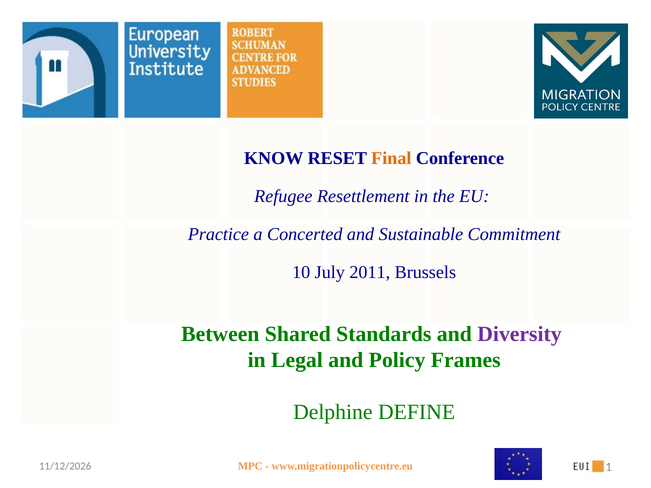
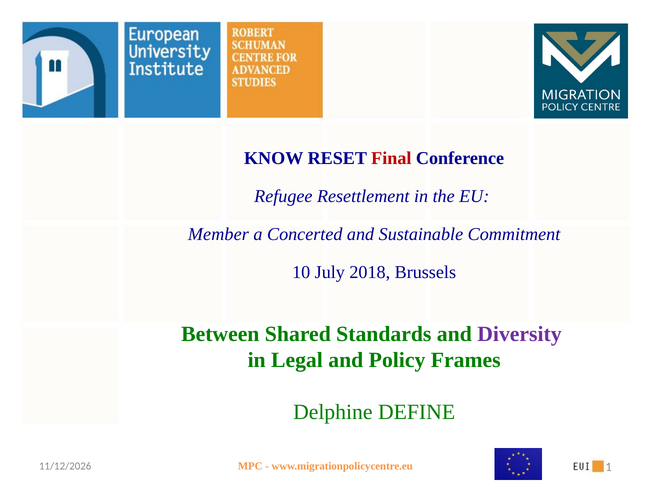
Final colour: orange -> red (391, 158)
Practice: Practice -> Member (218, 234)
2011: 2011 -> 2018 (370, 272)
